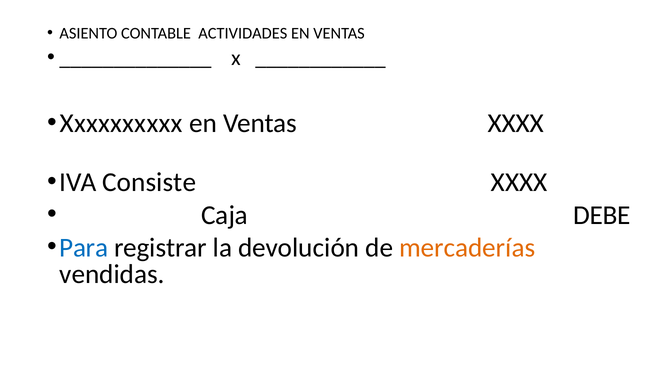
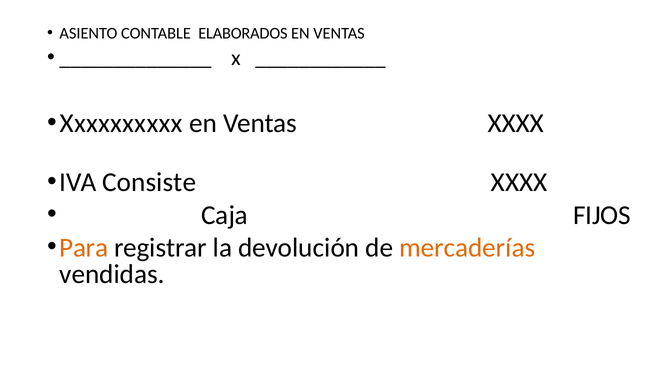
ACTIVIDADES: ACTIVIDADES -> ELABORADOS (243, 34)
DEBE: DEBE -> FIJOS (602, 215)
Para colour: blue -> orange (84, 248)
